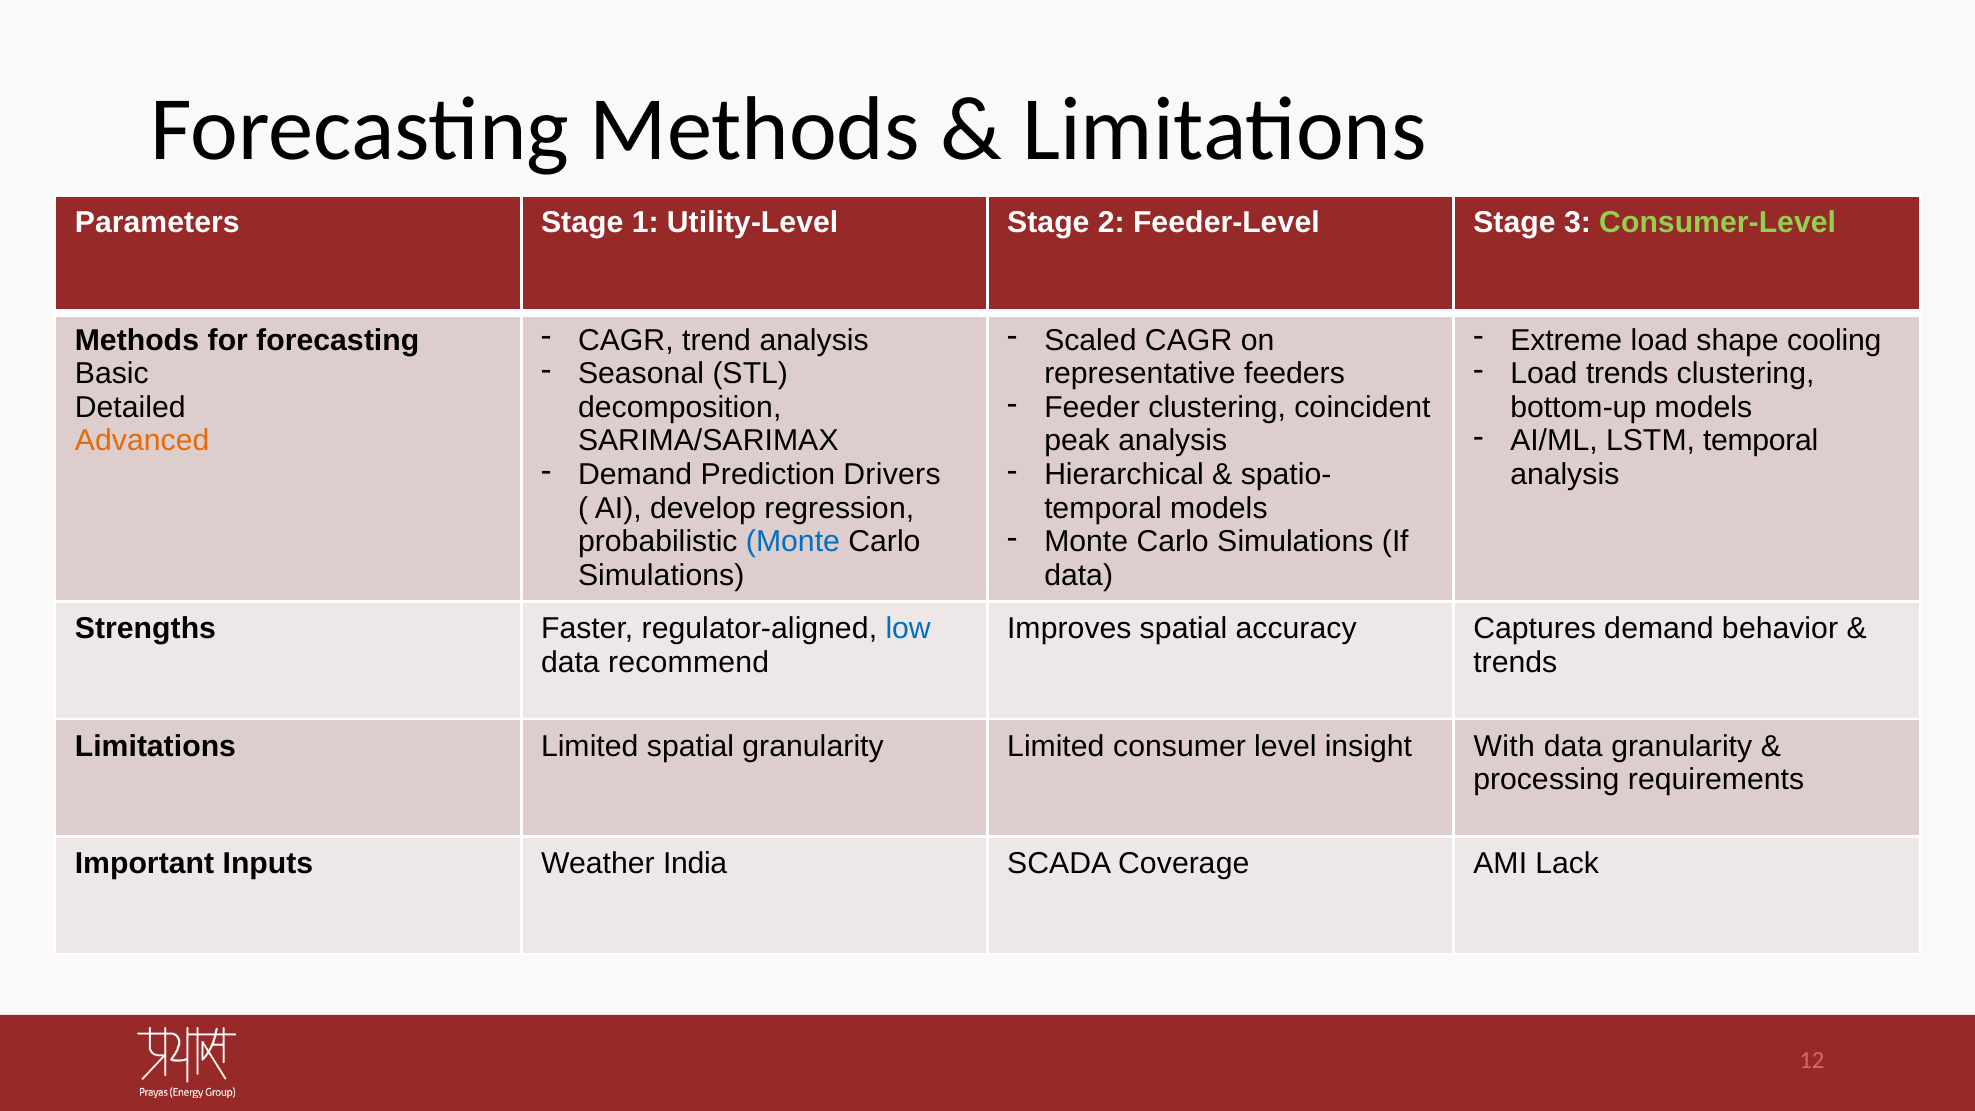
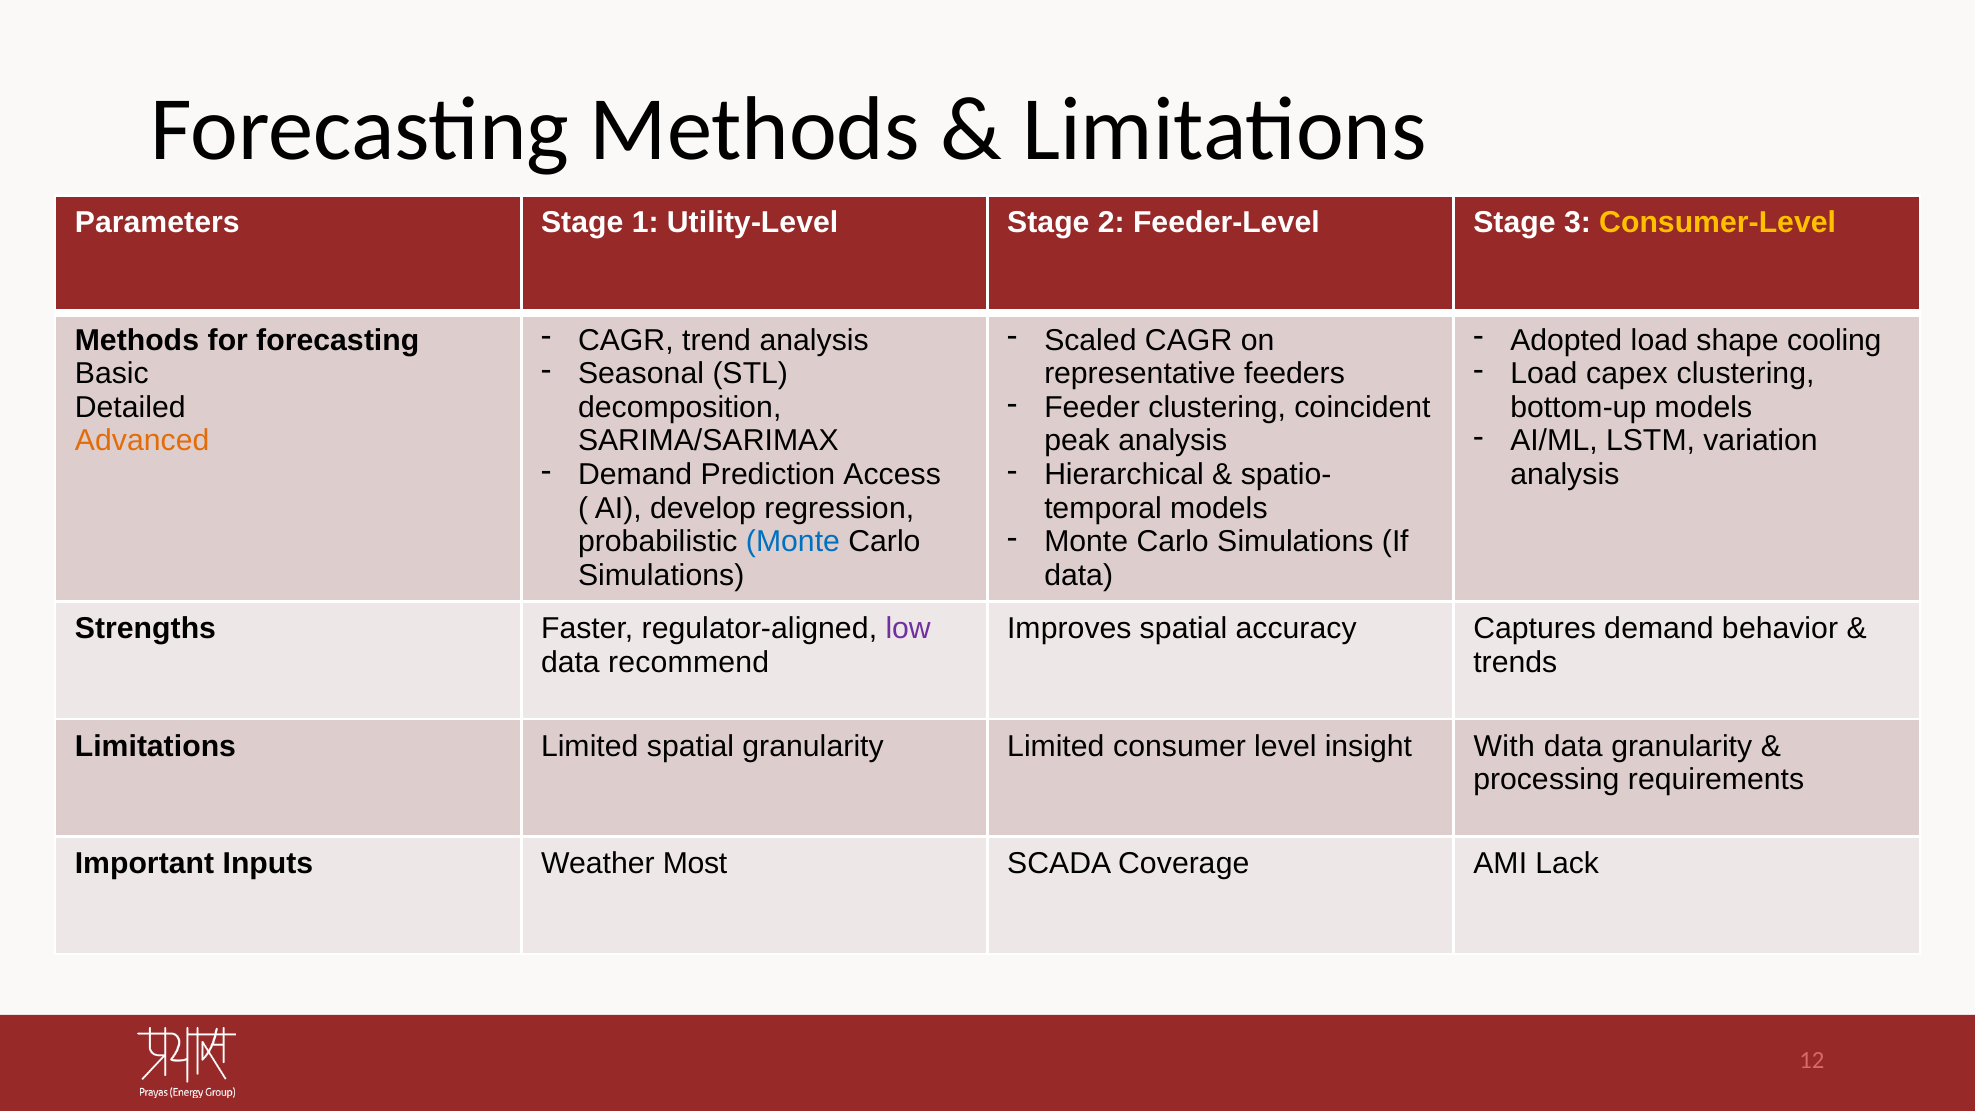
Consumer-Level colour: light green -> yellow (1718, 223)
Extreme: Extreme -> Adopted (1566, 340)
Load trends: trends -> capex (1627, 374)
LSTM temporal: temporal -> variation (1761, 441)
Drivers: Drivers -> Access (892, 475)
low colour: blue -> purple (908, 629)
India: India -> Most (695, 864)
